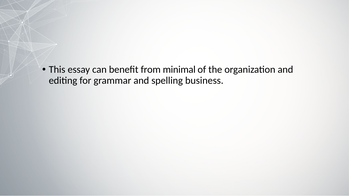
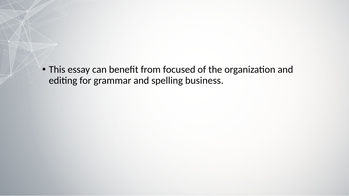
minimal: minimal -> focused (179, 70)
